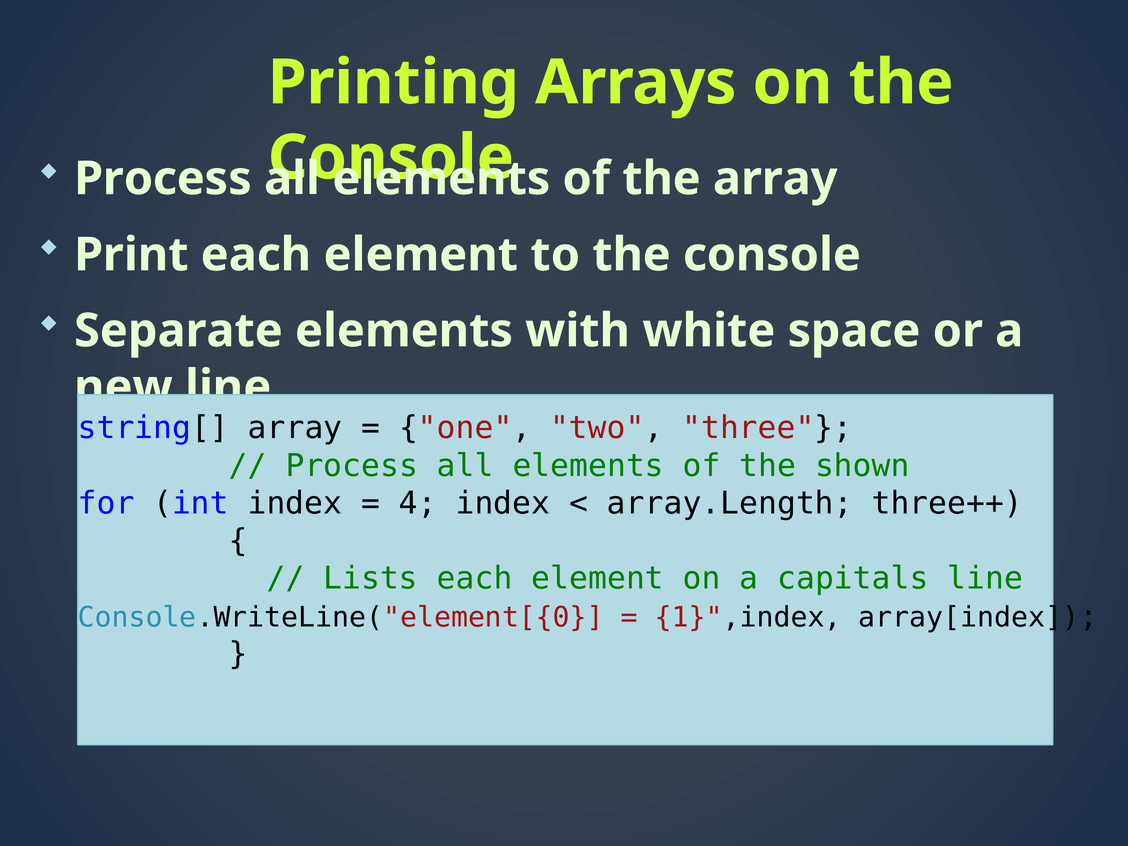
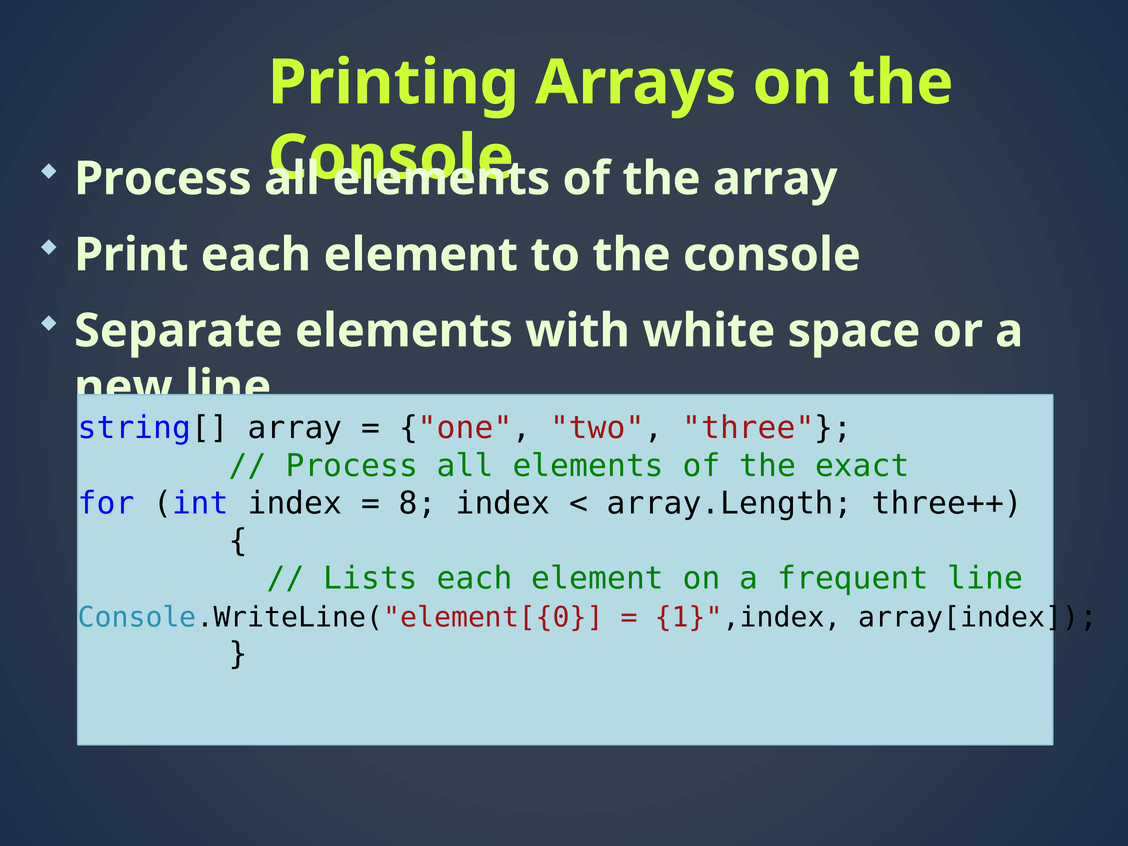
shown: shown -> exact (862, 466)
4: 4 -> 8 (418, 503)
capitals: capitals -> frequent (853, 579)
